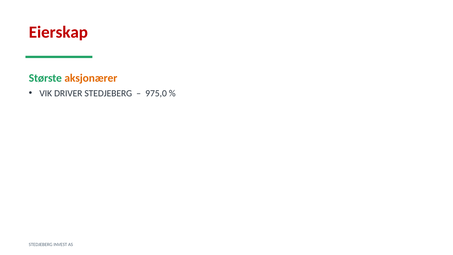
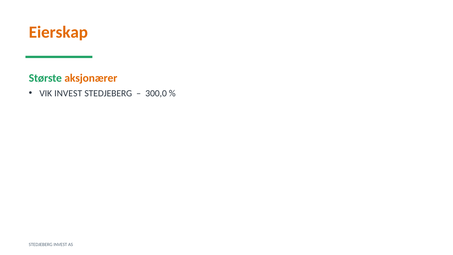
Eierskap colour: red -> orange (58, 32)
VIK DRIVER: DRIVER -> INVEST (68, 93)
975,0: 975,0 -> 300,0 (156, 93)
